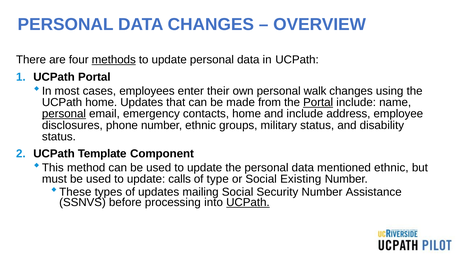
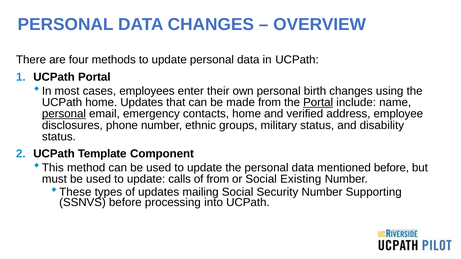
methods underline: present -> none (114, 60)
walk: walk -> birth (315, 91)
and include: include -> verified (305, 114)
mentioned ethnic: ethnic -> before (391, 168)
of type: type -> from (218, 179)
Assistance: Assistance -> Supporting (374, 192)
UCPath underline: present -> none (248, 203)
